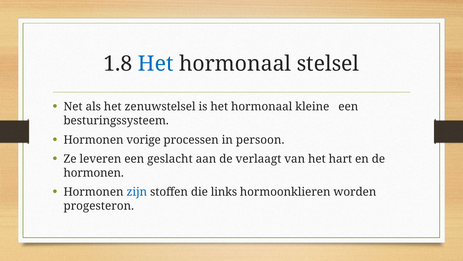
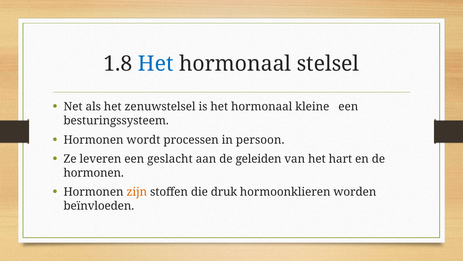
vorige: vorige -> wordt (143, 140)
verlaagt: verlaagt -> geleiden (259, 159)
zijn colour: blue -> orange (137, 192)
links: links -> druk (224, 192)
progesteron: progesteron -> beïnvloeden (99, 206)
